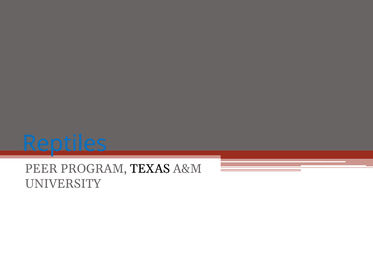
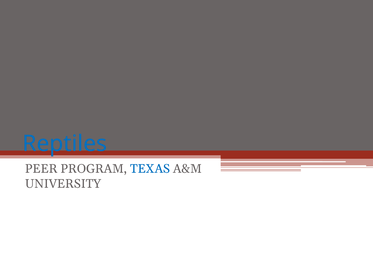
TEXAS colour: black -> blue (150, 169)
